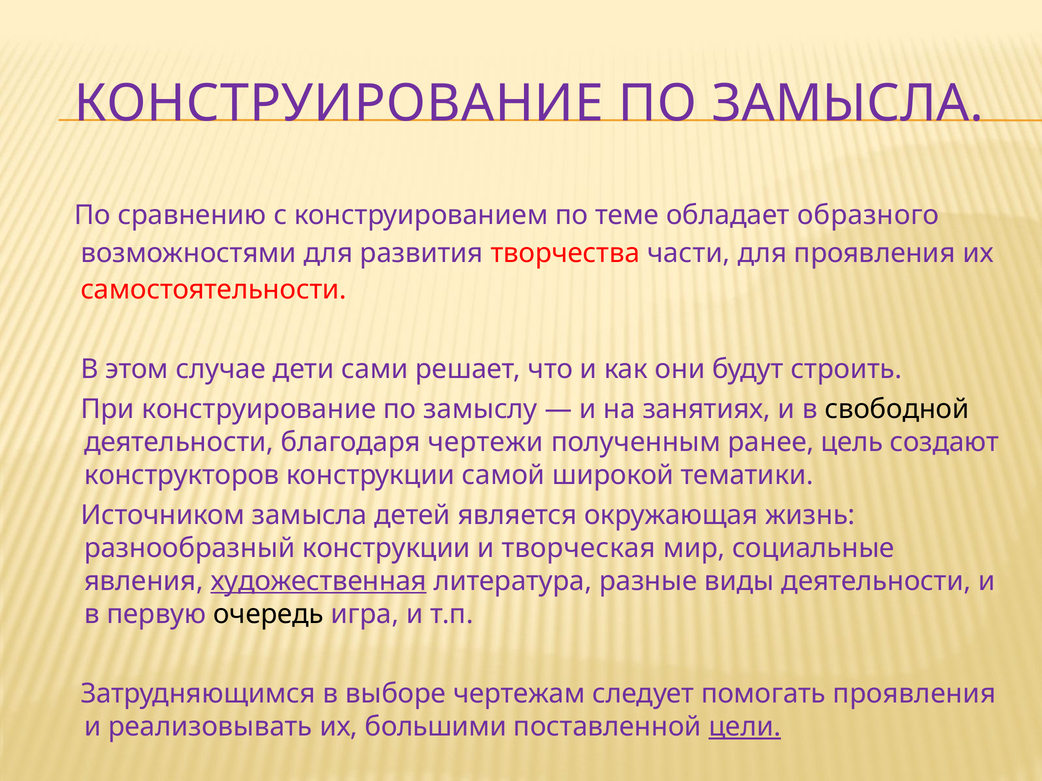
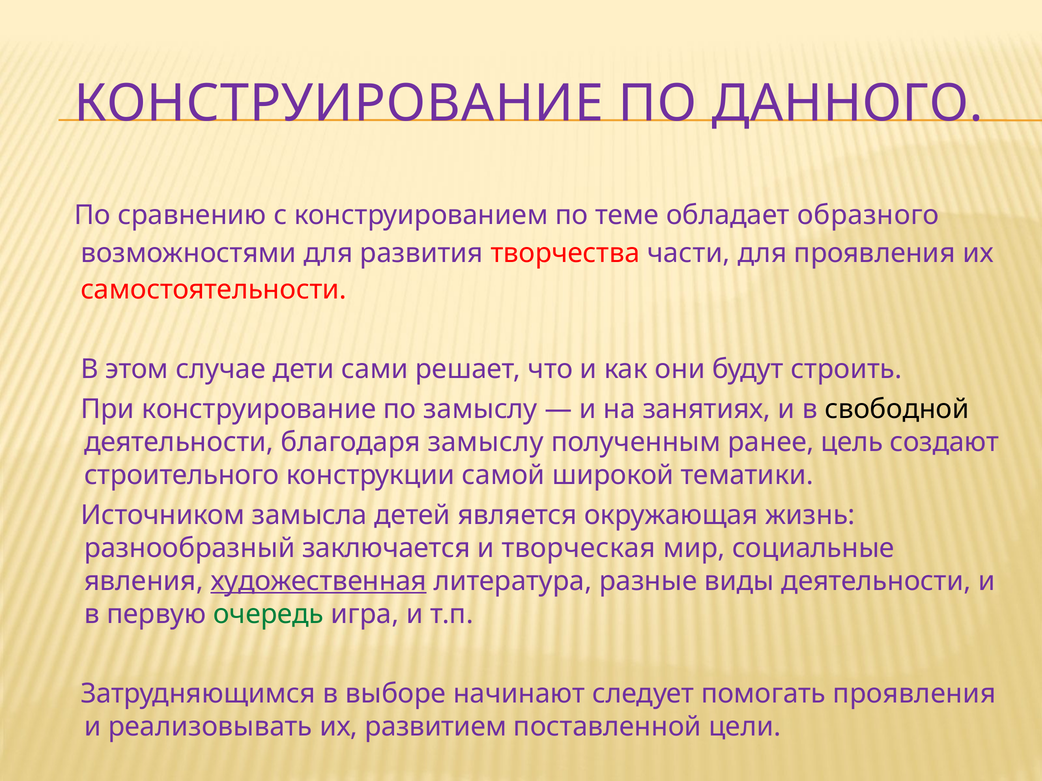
ПО ЗАМЫСЛА: ЗАМЫСЛА -> ДАННОГО (848, 103)
благодаря чертежи: чертежи -> замыслу (486, 443)
конструкторов: конструкторов -> строительного (182, 476)
разнообразный конструкции: конструкции -> заключается (386, 548)
очередь colour: black -> green (269, 614)
чертежам: чертежам -> начинают (519, 694)
большими: большими -> развитием (436, 727)
цели underline: present -> none (745, 727)
